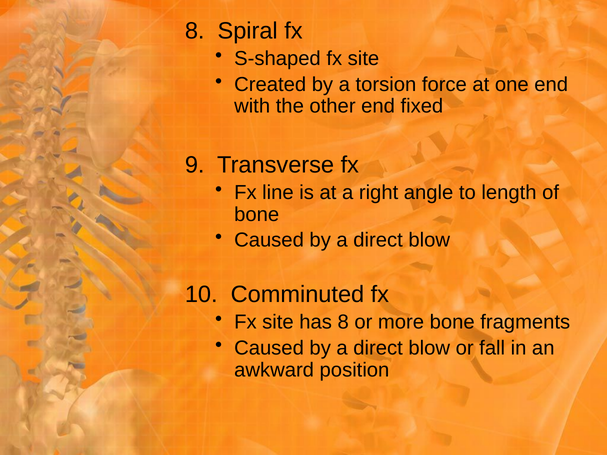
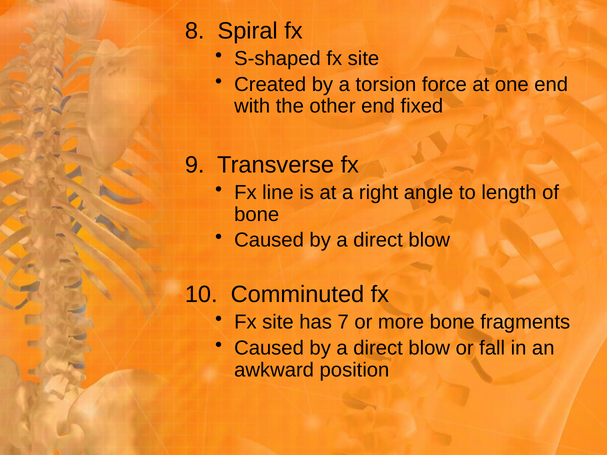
has 8: 8 -> 7 (343, 322)
